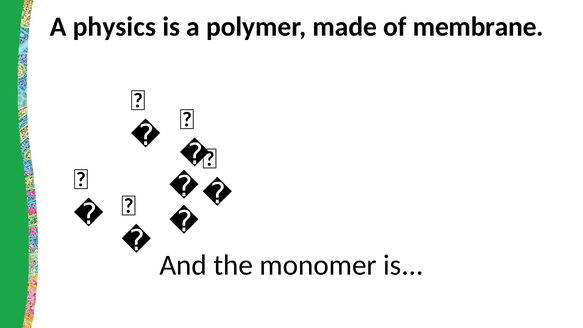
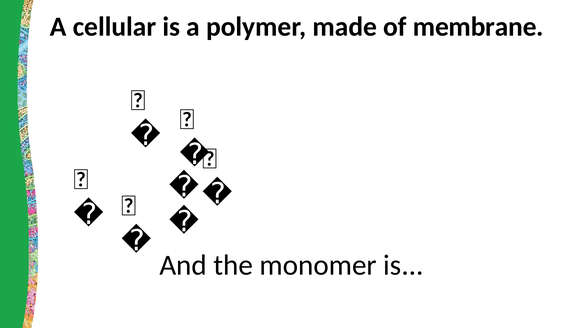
physics: physics -> cellular (114, 27)
